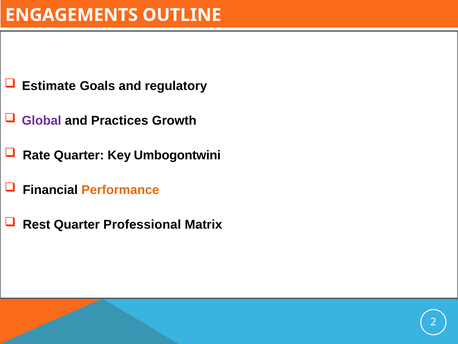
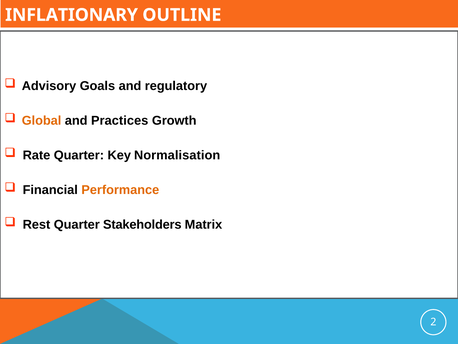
ENGAGEMENTS: ENGAGEMENTS -> INFLATIONARY (72, 15)
Estimate: Estimate -> Advisory (49, 86)
Global colour: purple -> orange (42, 120)
Umbogontwini: Umbogontwini -> Normalisation (177, 155)
Professional: Professional -> Stakeholders (142, 224)
